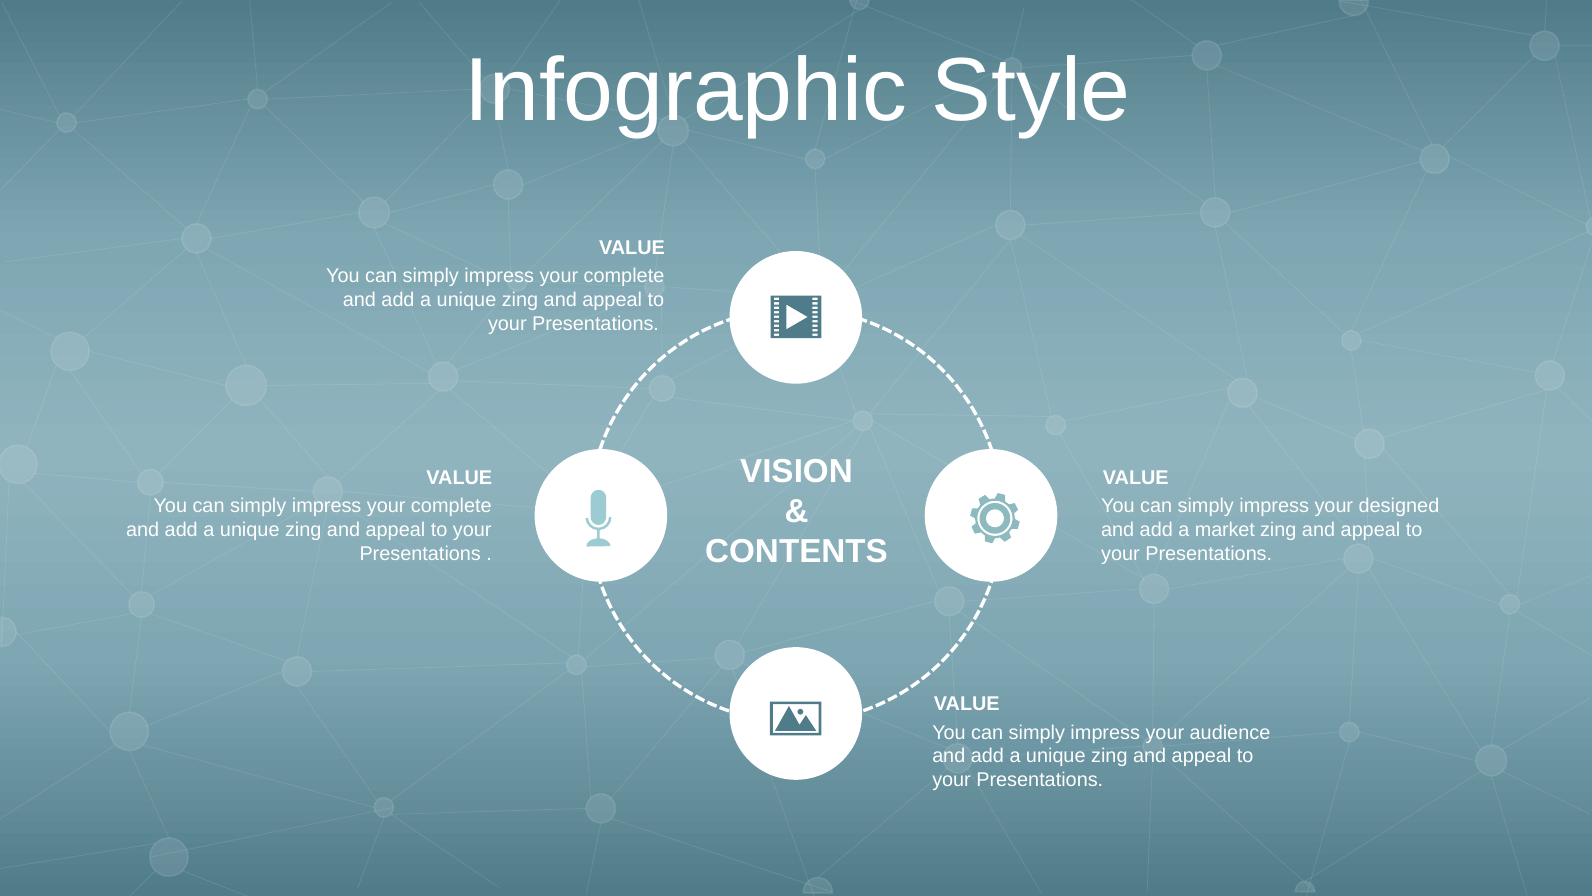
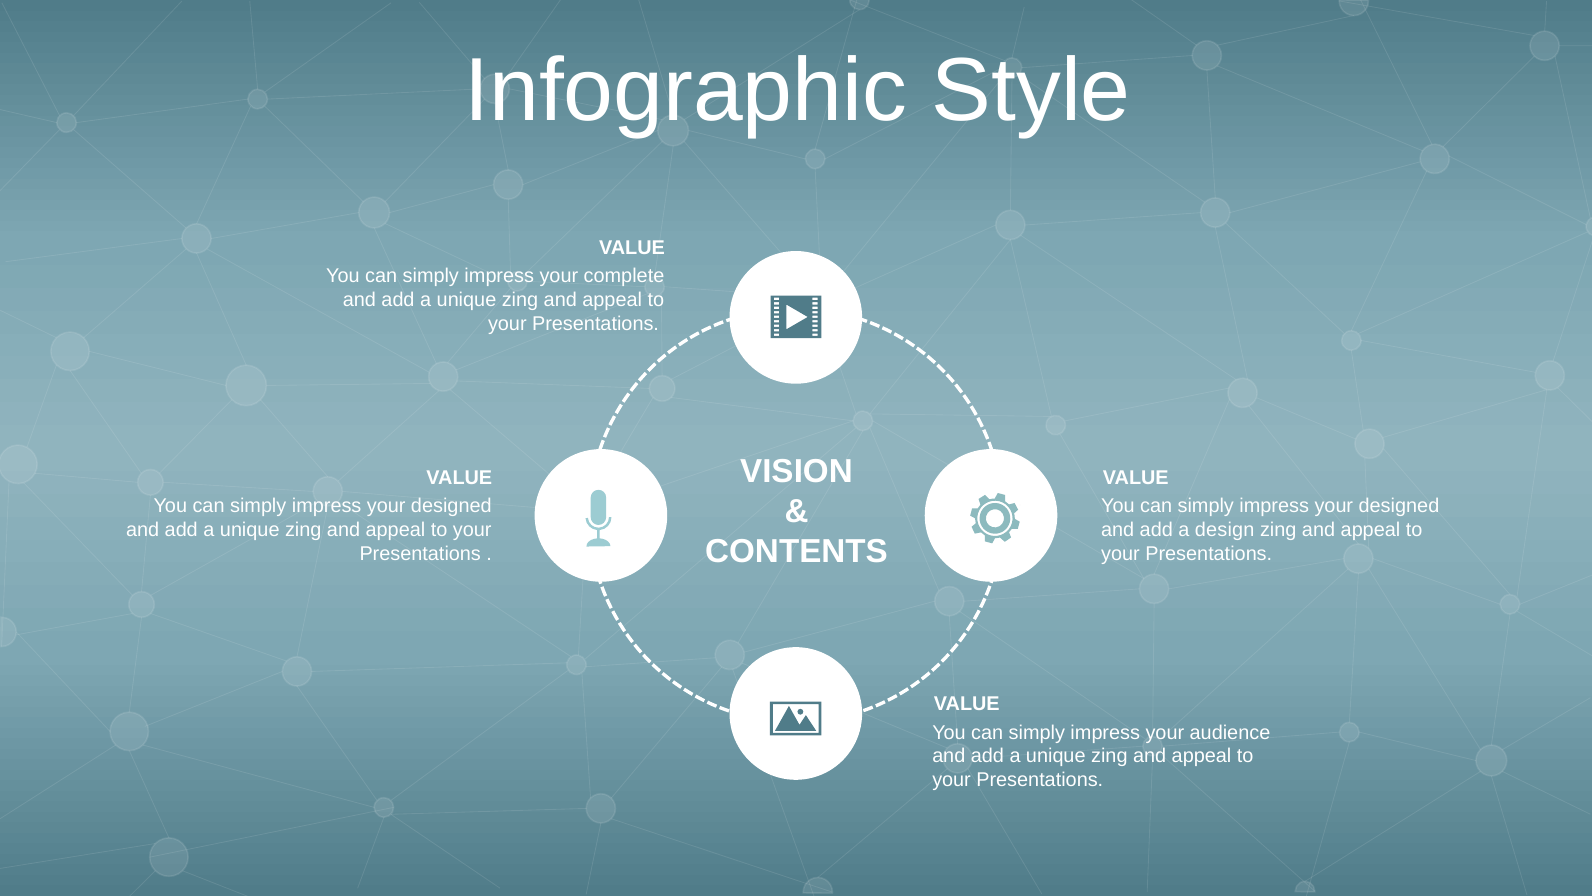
complete: complete -> designed (451, 506)
market: market -> design (1225, 530)
